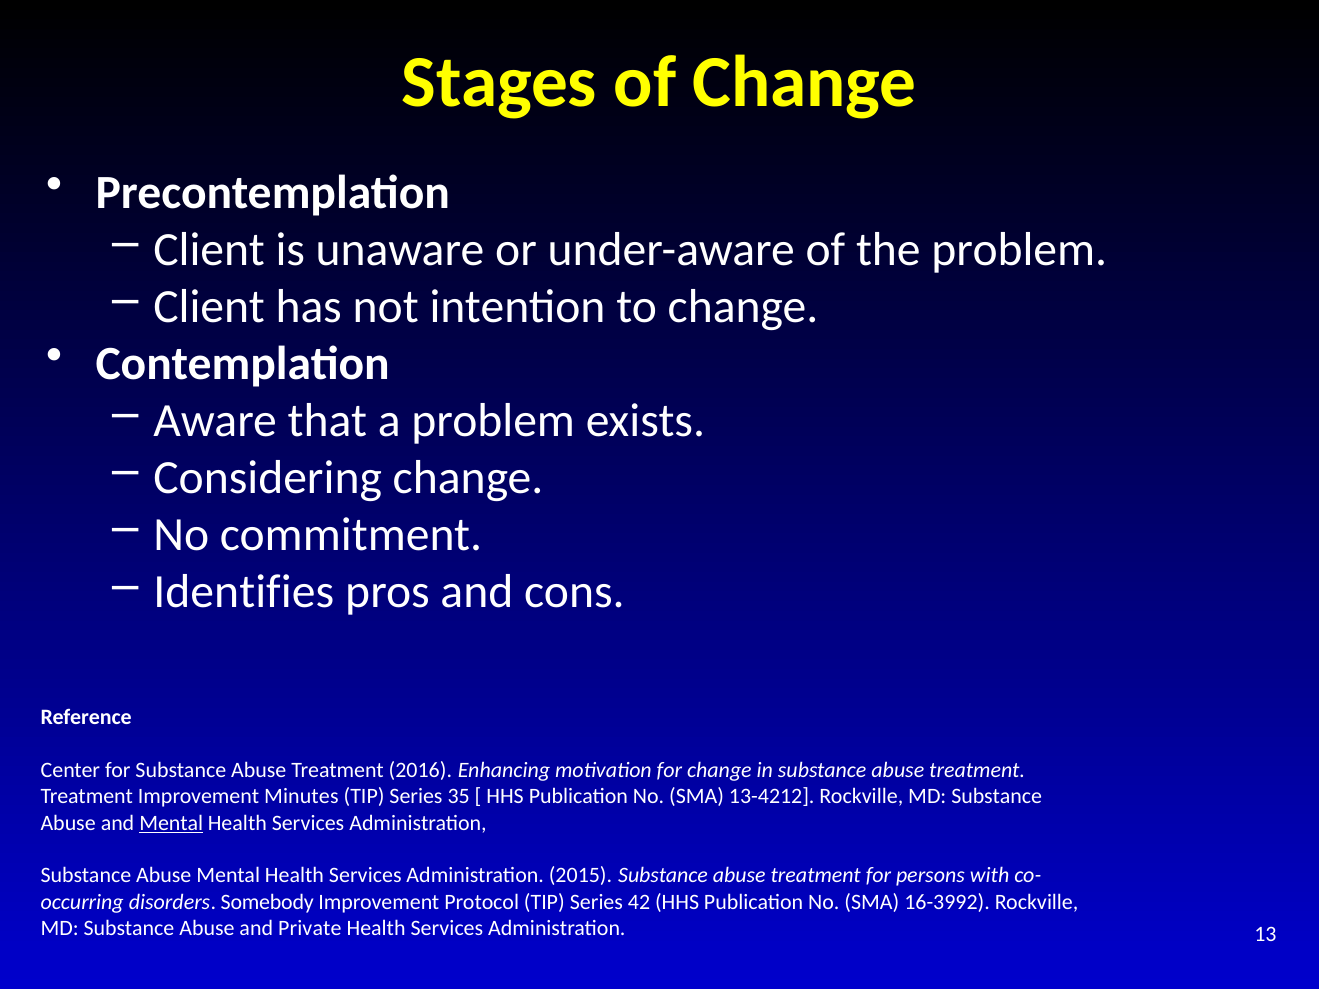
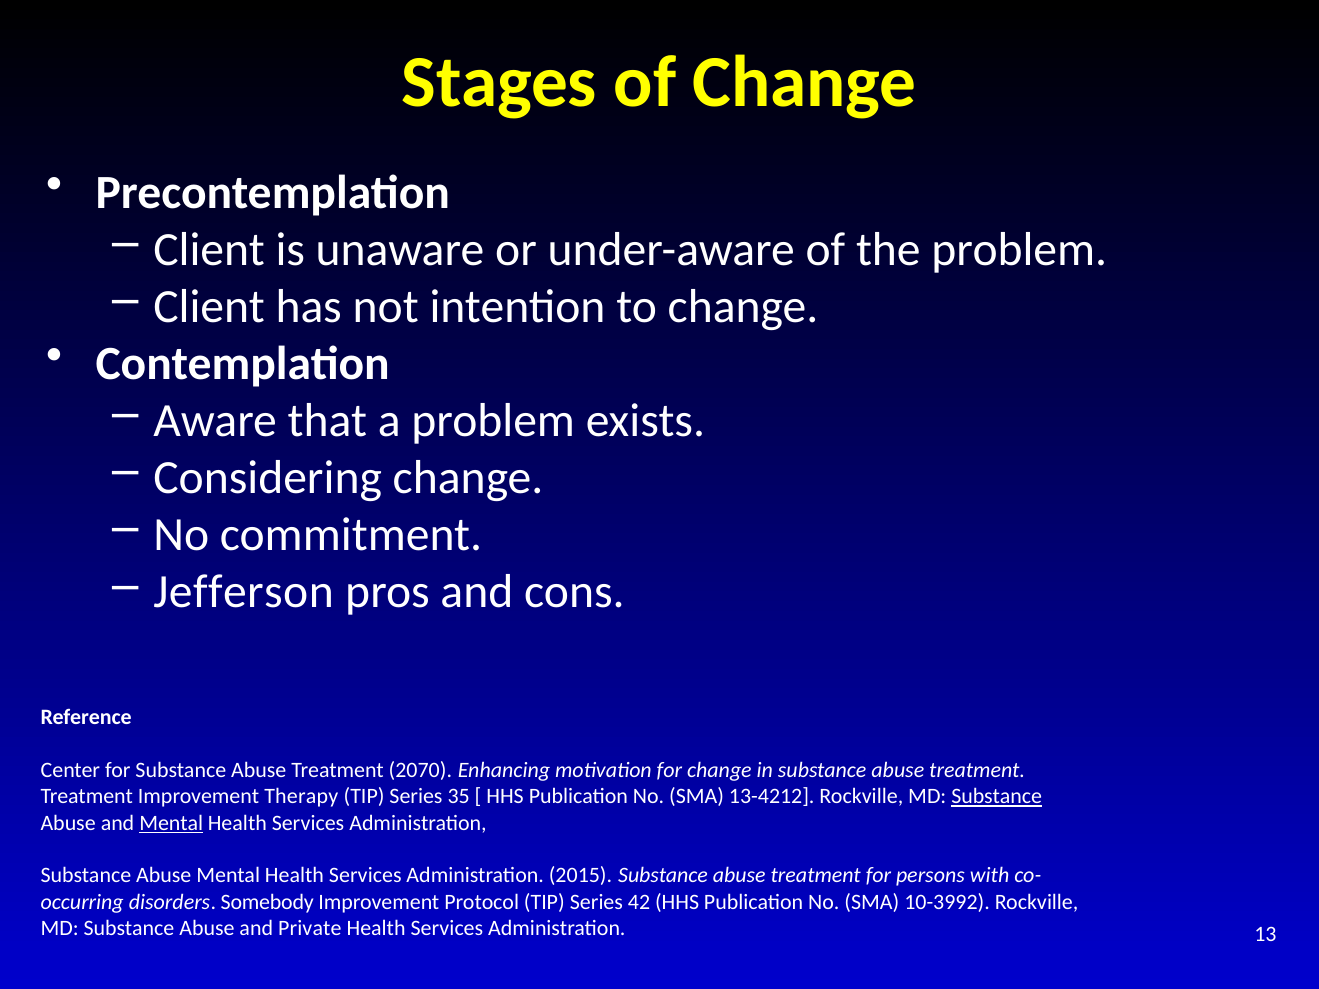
Identifies: Identifies -> Jefferson (244, 592)
2016: 2016 -> 2070 (420, 770)
Minutes: Minutes -> Therapy (301, 797)
Substance underline: none -> present (997, 797)
16-3992: 16-3992 -> 10-3992 (947, 902)
